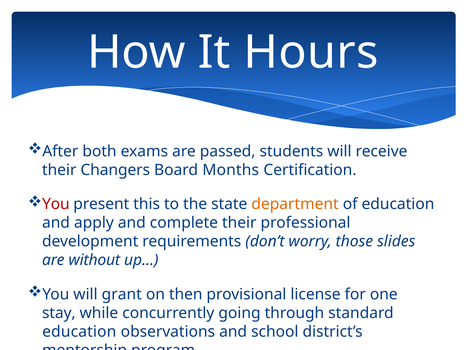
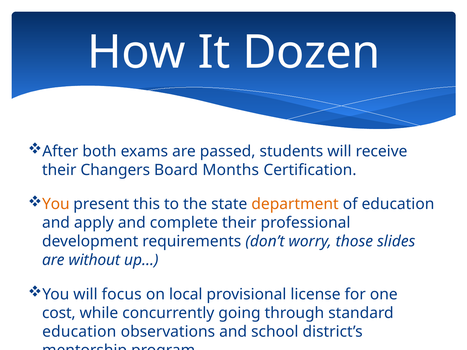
Hours: Hours -> Dozen (311, 53)
You colour: red -> orange (56, 204)
grant: grant -> focus (122, 294)
then: then -> local (186, 294)
stay: stay -> cost (59, 313)
